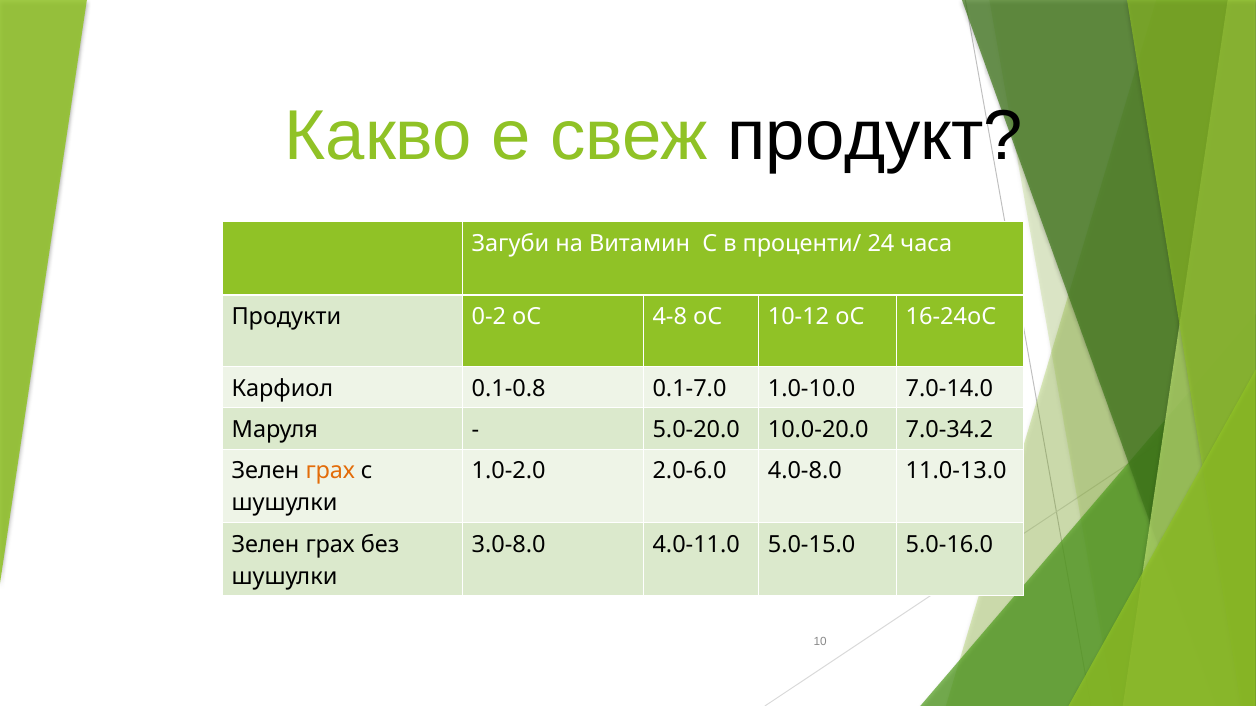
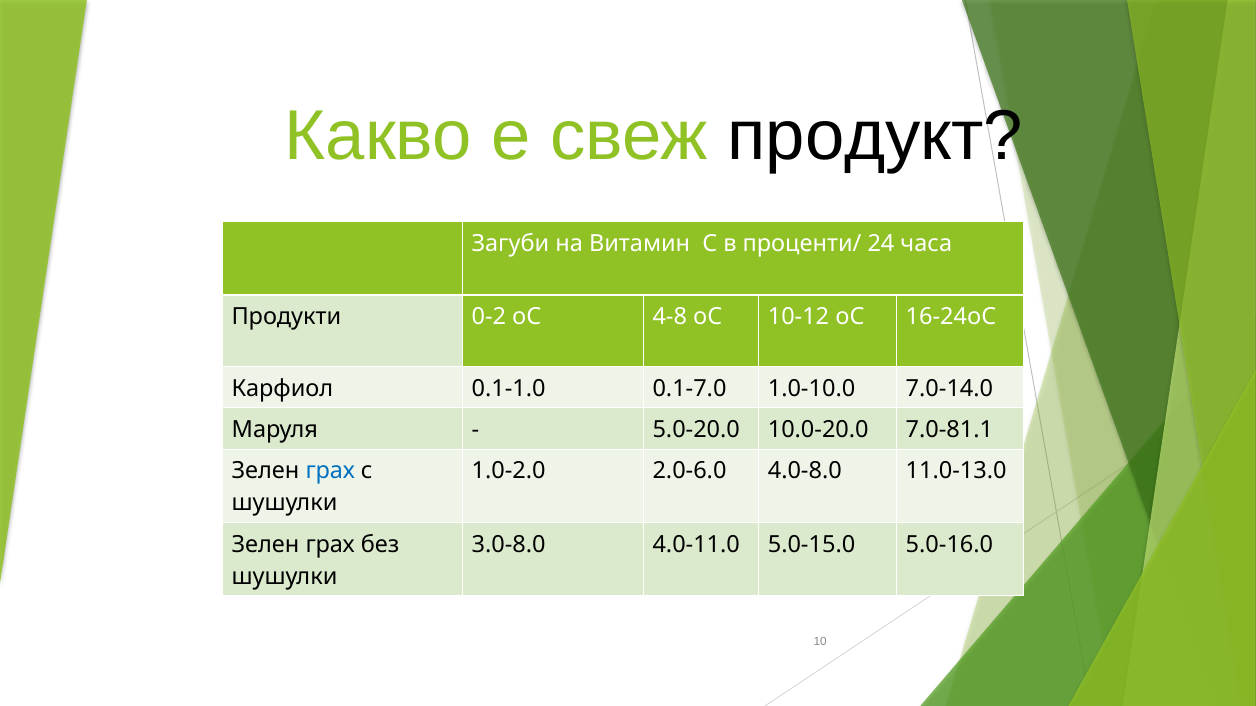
0.1-0.8: 0.1-0.8 -> 0.1-1.0 (509, 389)
7.0-34.2: 7.0-34.2 -> 7.0-81.1 (949, 430)
грах colour: orange -> blue (330, 471)
